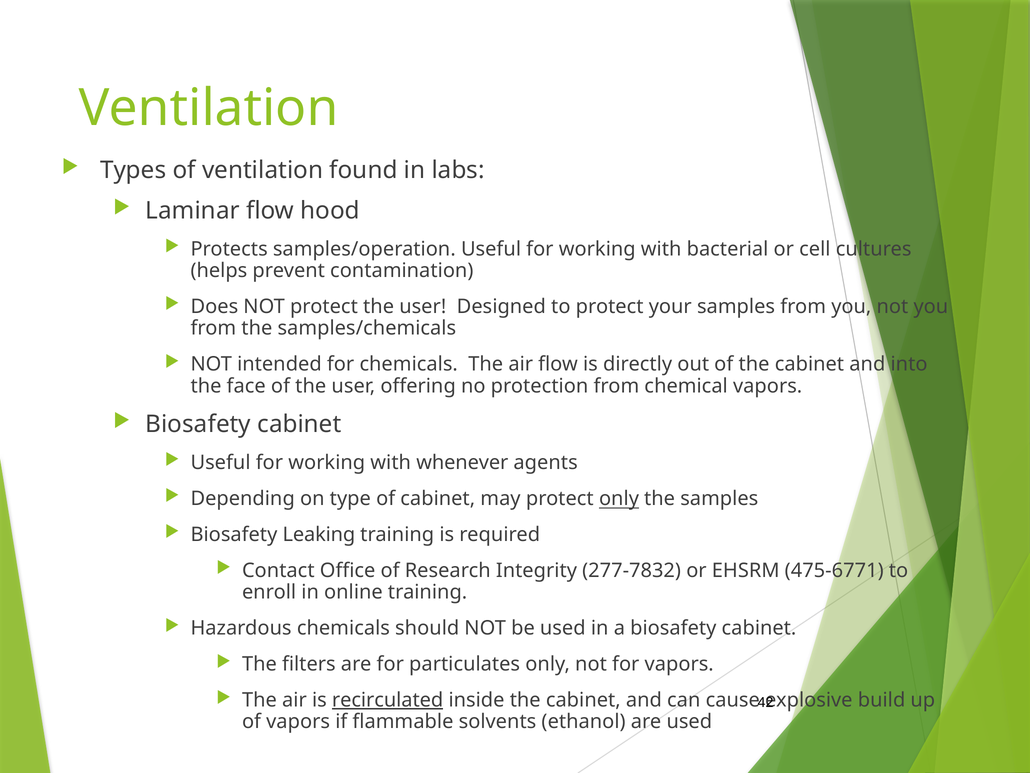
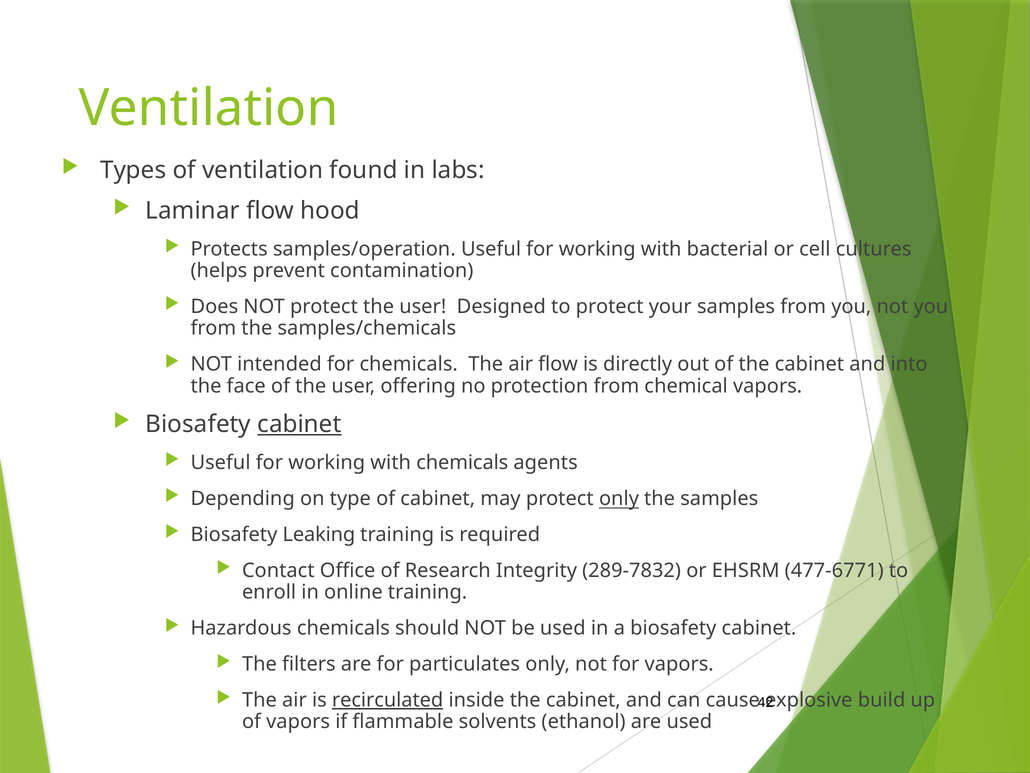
cabinet underline: none -> present (299, 424)
with whenever: whenever -> chemicals (462, 462)
277-7832: 277-7832 -> 289-7832 (632, 570)
475-6771: 475-6771 -> 477-6771 (834, 570)
